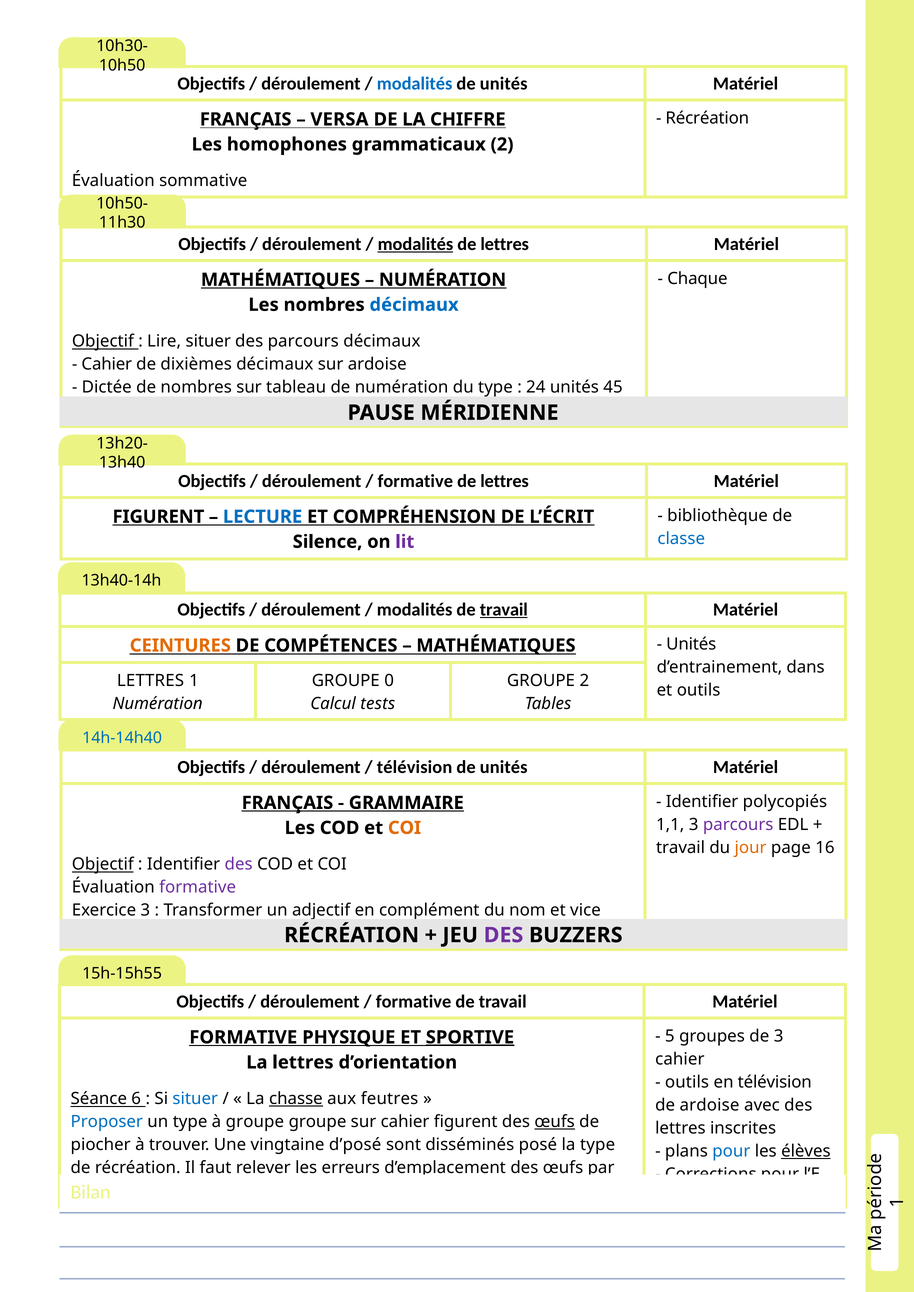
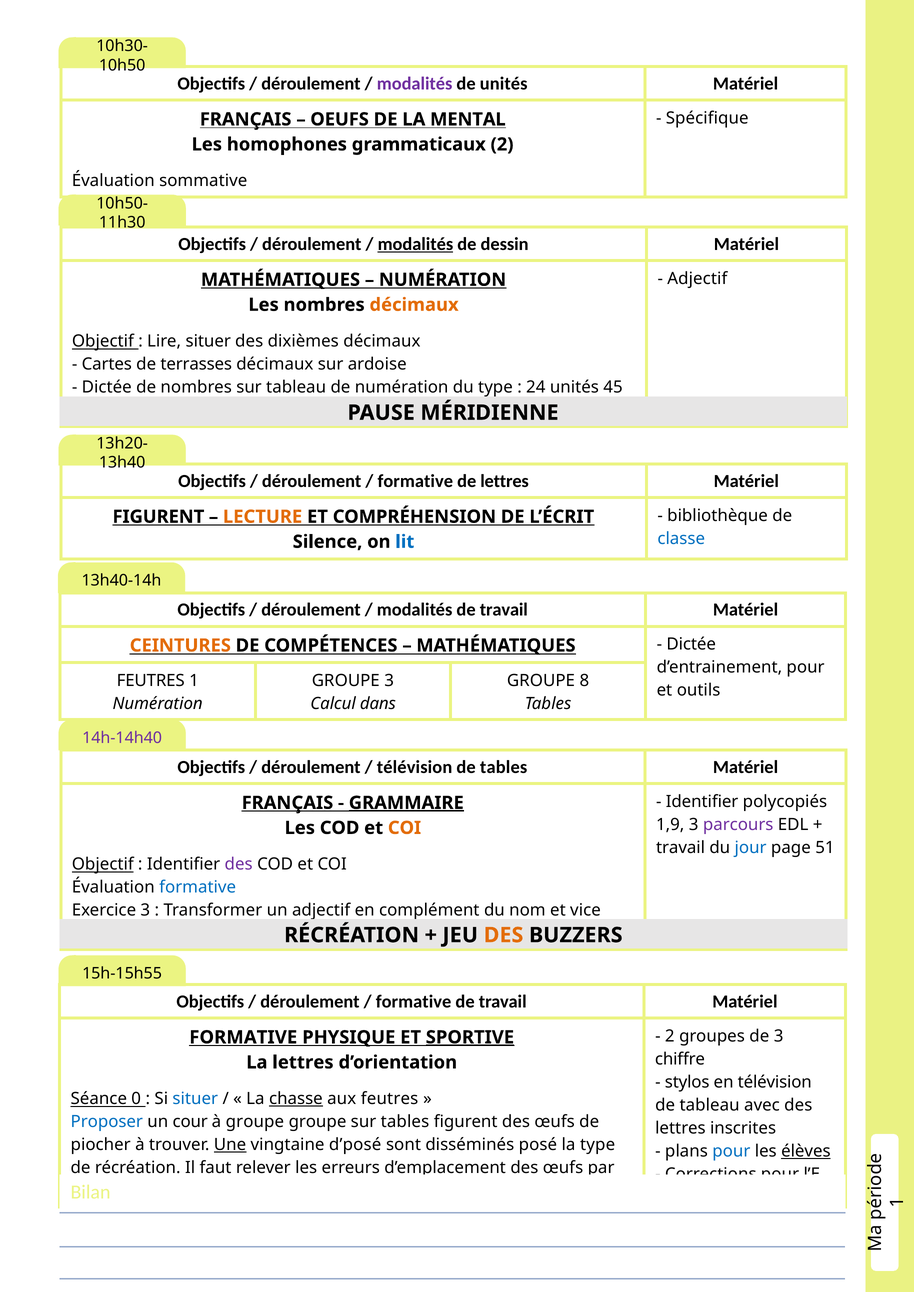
modalités colour: blue -> purple (415, 84)
Récréation: Récréation -> Spécifique (707, 118)
VERSA: VERSA -> OEUFS (340, 119)
CHIFFRE: CHIFFRE -> MENTAL (468, 119)
lettres: lettres -> dessin (505, 244)
Chaque: Chaque -> Adjectif (697, 279)
décimaux colour: blue -> orange (414, 305)
des parcours: parcours -> dixièmes (303, 341)
Cahier: Cahier -> Cartes (107, 364)
dixièmes: dixièmes -> terrasses (196, 364)
LECTURE colour: blue -> orange (263, 517)
lit colour: purple -> blue (405, 542)
travail underline: present -> none (504, 610)
Unités: Unités -> Dictée (691, 645)
d’entrainement dans: dans -> pour (806, 668)
LETTRES: LETTRES -> FEUTRES (151, 681)
GROUPE 0: 0 -> 3 (389, 681)
GROUPE 2: 2 -> 8 (584, 681)
tests: tests -> dans (378, 704)
14h-14h40 colour: blue -> purple (122, 738)
unités: unités -> tables (504, 767)
GRAMMAIRE underline: none -> present (406, 803)
1,1: 1,1 -> 1,9 (670, 825)
jour colour: orange -> blue (751, 848)
16: 16 -> 51 (825, 848)
formative colour: purple -> blue (198, 888)
DES colour: purple -> orange (504, 936)
5: 5 -> 2 (670, 1037)
cahier: cahier -> chiffre (680, 1060)
outils: outils -> stylos (687, 1083)
6: 6 -> 0 (136, 1099)
de ardoise: ardoise -> tableau (710, 1106)
un type: type -> cour (190, 1122)
sur cahier: cahier -> tables (405, 1122)
œufs underline: present -> none (555, 1122)
Une underline: none -> present (230, 1145)
